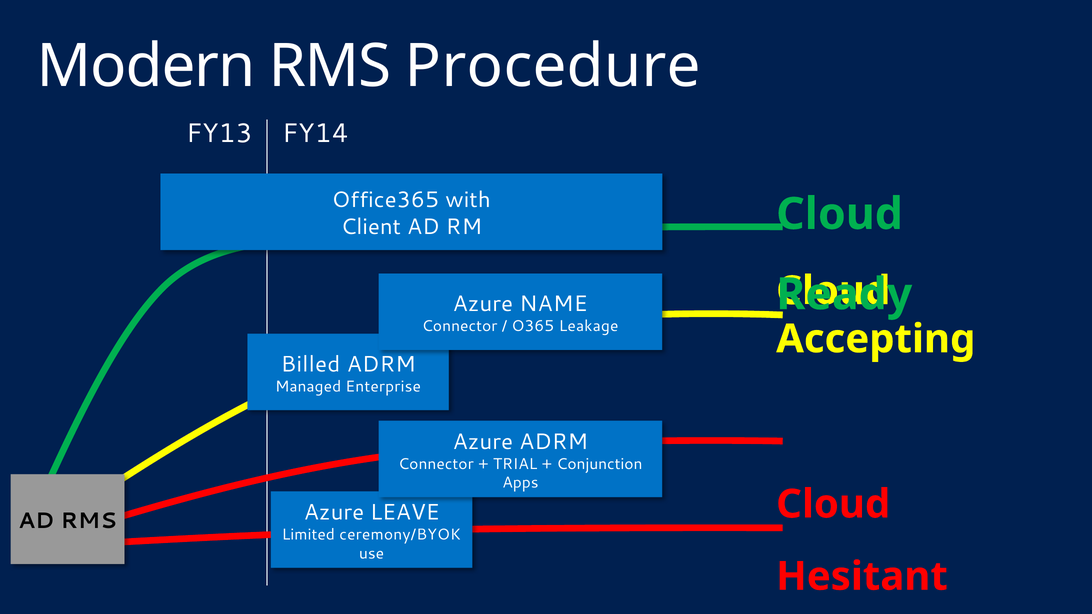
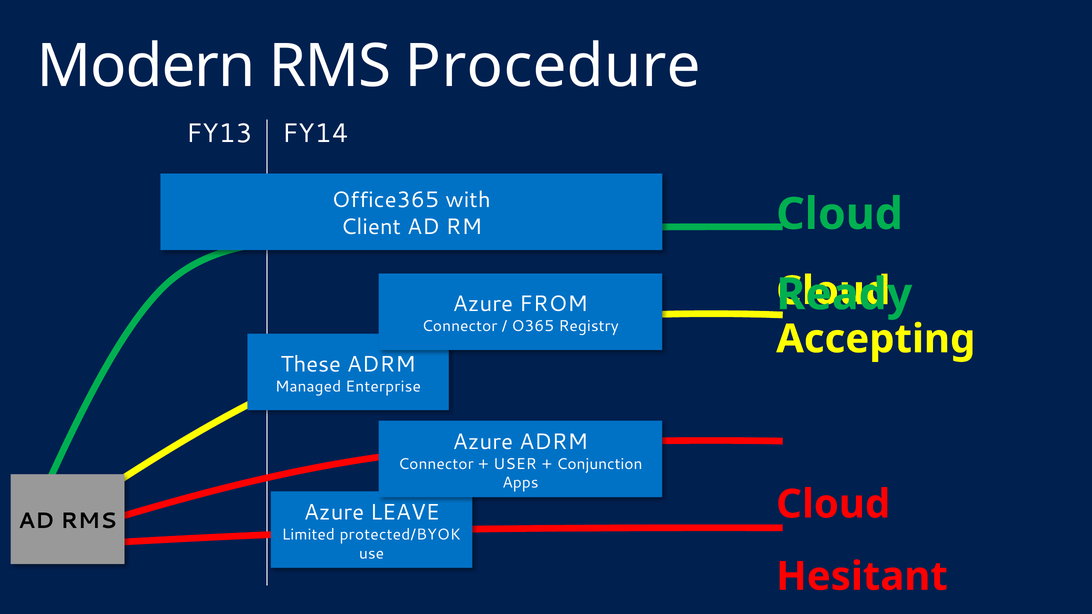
NAME: NAME -> FROM (553, 304)
Leakage: Leakage -> Registry (589, 326)
Billed: Billed -> These (311, 364)
TRIAL: TRIAL -> USER (515, 464)
ceremony/BYOK: ceremony/BYOK -> protected/BYOK (400, 535)
